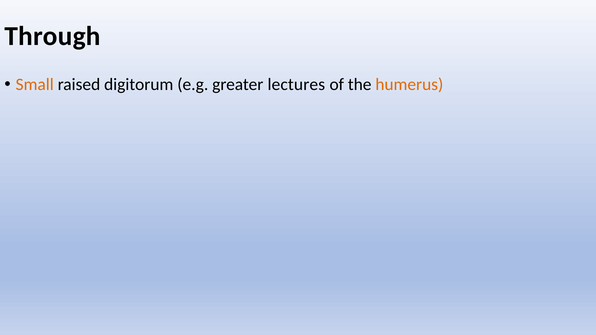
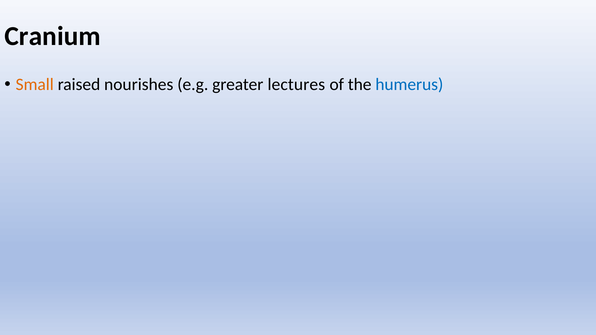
Through: Through -> Cranium (53, 36)
digitorum: digitorum -> nourishes (139, 84)
humerus colour: orange -> blue (409, 84)
